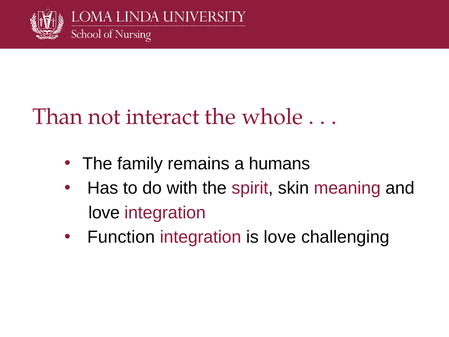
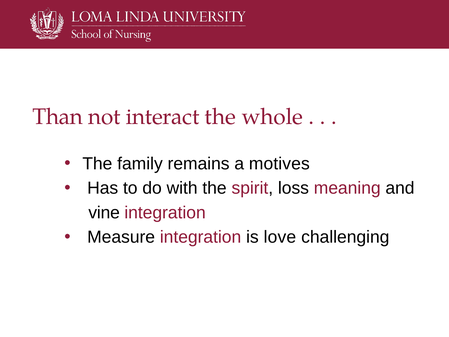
humans: humans -> motives (279, 164)
skin: skin -> loss (293, 188)
love: love -> vine (104, 213)
Function: Function -> Measure (121, 237)
